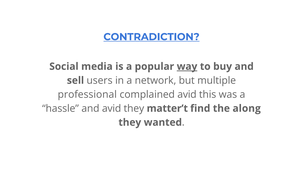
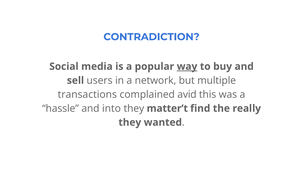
CONTRADICTION underline: present -> none (151, 37)
professional: professional -> transactions (87, 94)
and avid: avid -> into (111, 108)
along: along -> really (247, 108)
